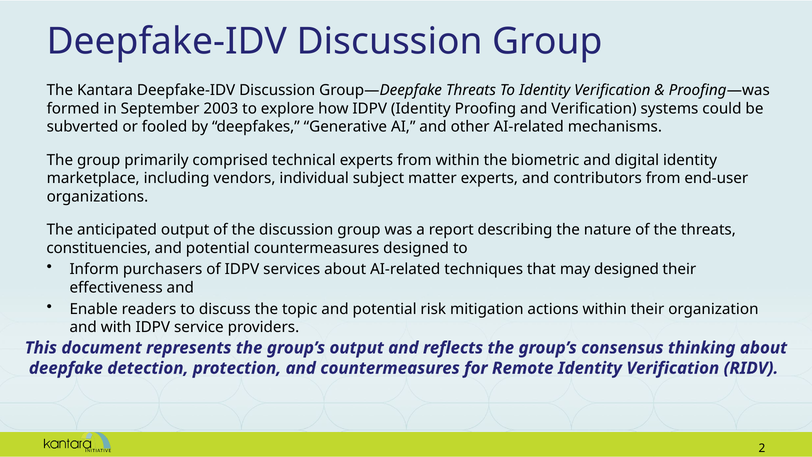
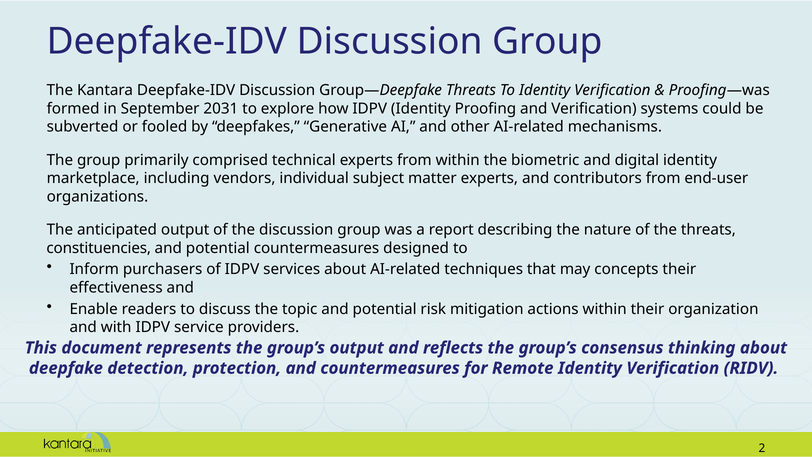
2003: 2003 -> 2031 (221, 109)
may designed: designed -> concepts (626, 269)
